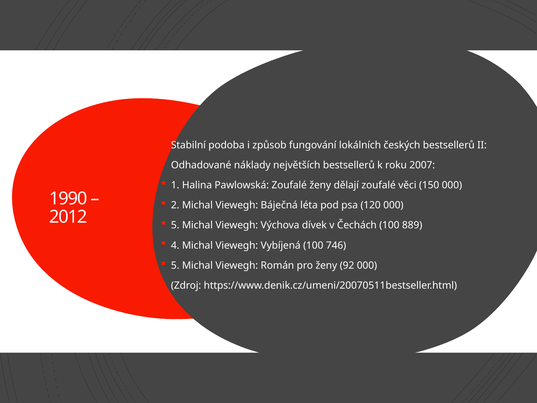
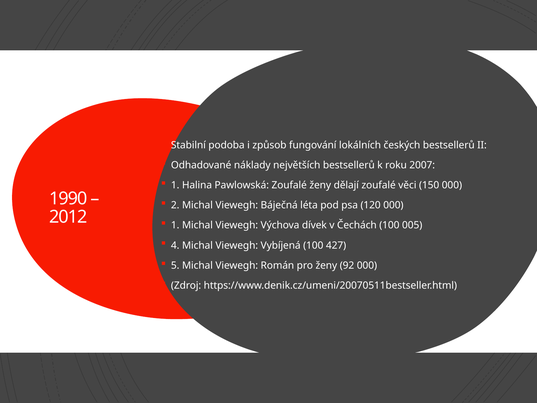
5: 5 -> 1 (175, 225)
889: 889 -> 005 (412, 225)
746: 746 -> 427 (336, 245)
